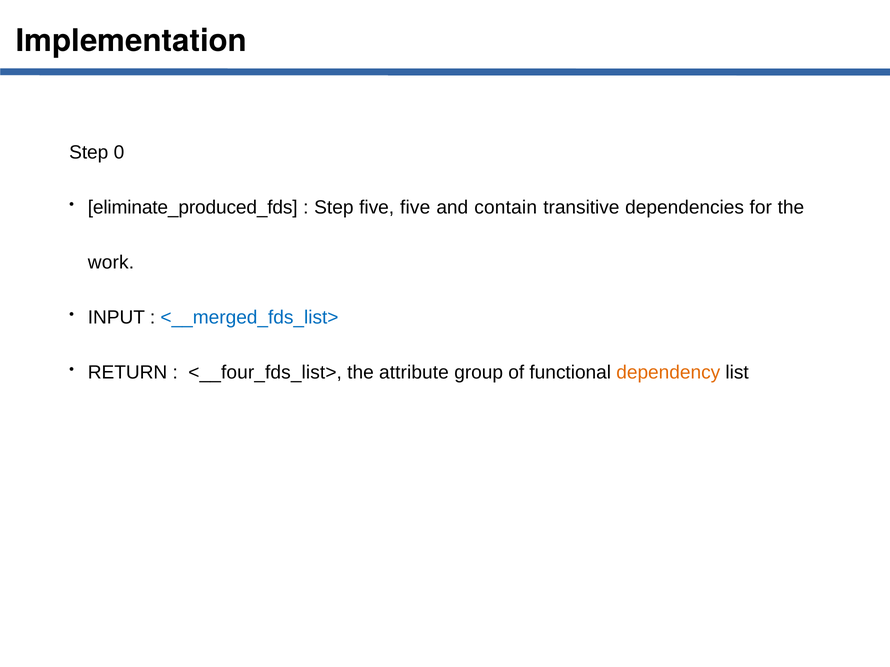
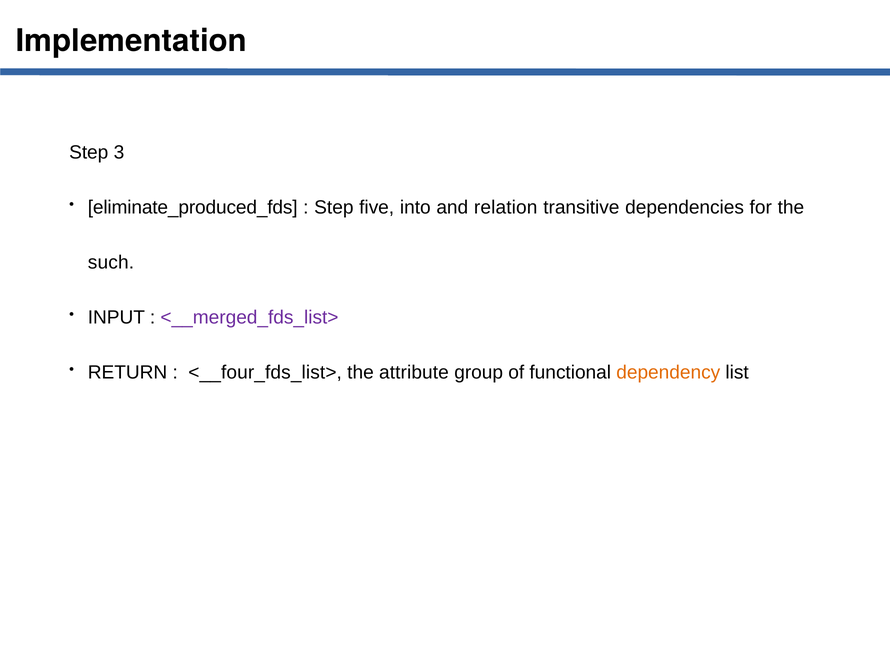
0: 0 -> 3 (119, 153)
five five: five -> into (415, 208)
contain: contain -> relation (506, 208)
work: work -> such (111, 263)
<__merged_fds_list> colour: blue -> purple (249, 318)
